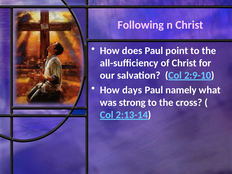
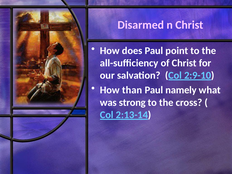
Following: Following -> Disarmed (141, 25)
days: days -> than (132, 90)
